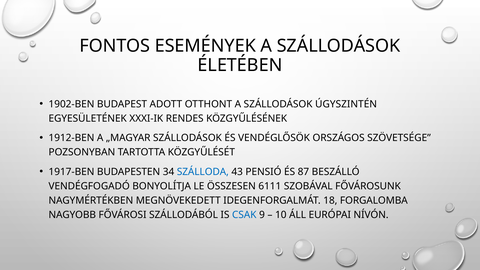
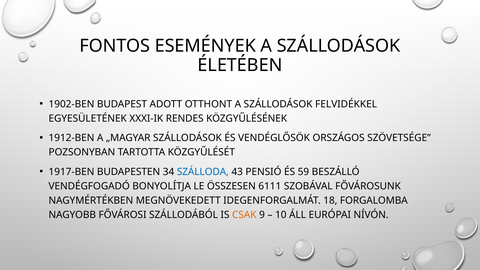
ÚGYSZINTÉN: ÚGYSZINTÉN -> FELVIDÉKKEL (346, 104)
87: 87 -> 59 (303, 172)
CSAK colour: blue -> orange (244, 215)
